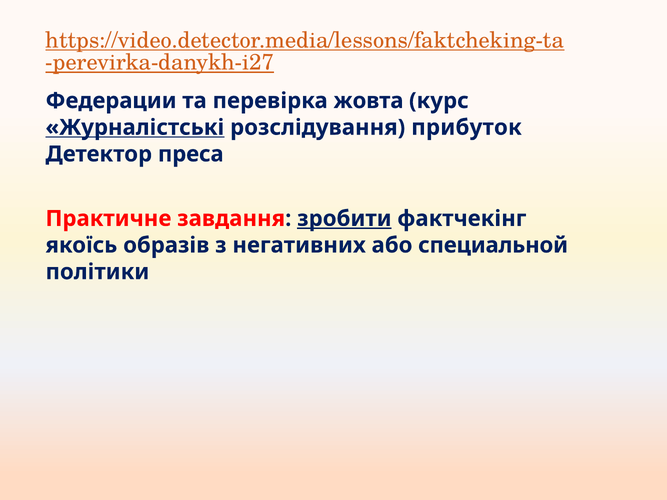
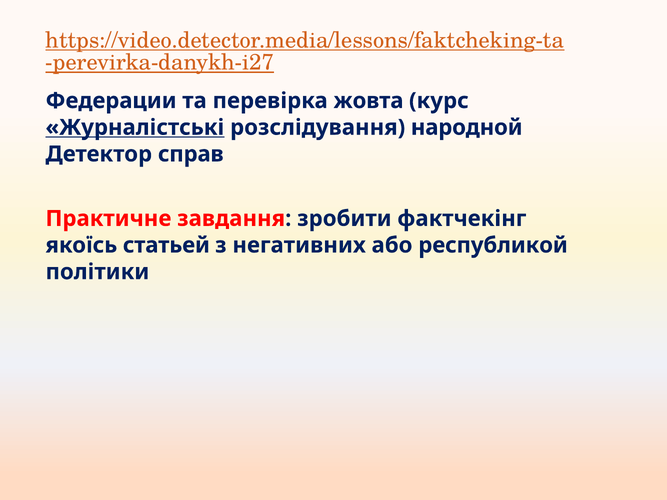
прибуток: прибуток -> народной (467, 127)
преса: преса -> справ (191, 154)
зробити underline: present -> none (344, 219)
образів: образів -> статьей (166, 245)
специальной: специальной -> республикой (493, 245)
